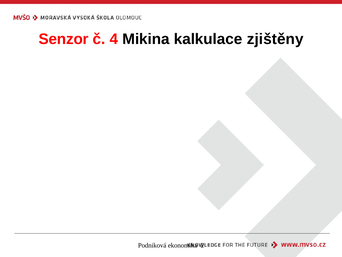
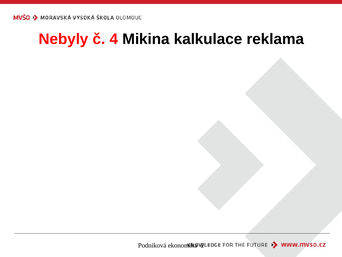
Senzor: Senzor -> Nebyly (64, 39)
zjištěny: zjištěny -> reklama (275, 39)
